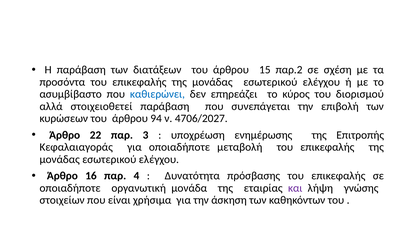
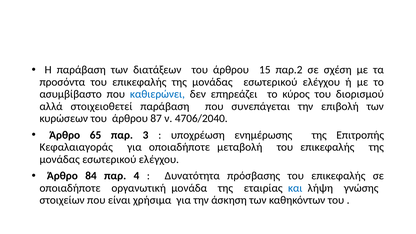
94: 94 -> 87 (156, 119)
4706/2027: 4706/2027 -> 4706/2040 (201, 119)
22: 22 -> 65 (96, 135)
16: 16 -> 84 (91, 176)
και colour: purple -> blue (295, 188)
